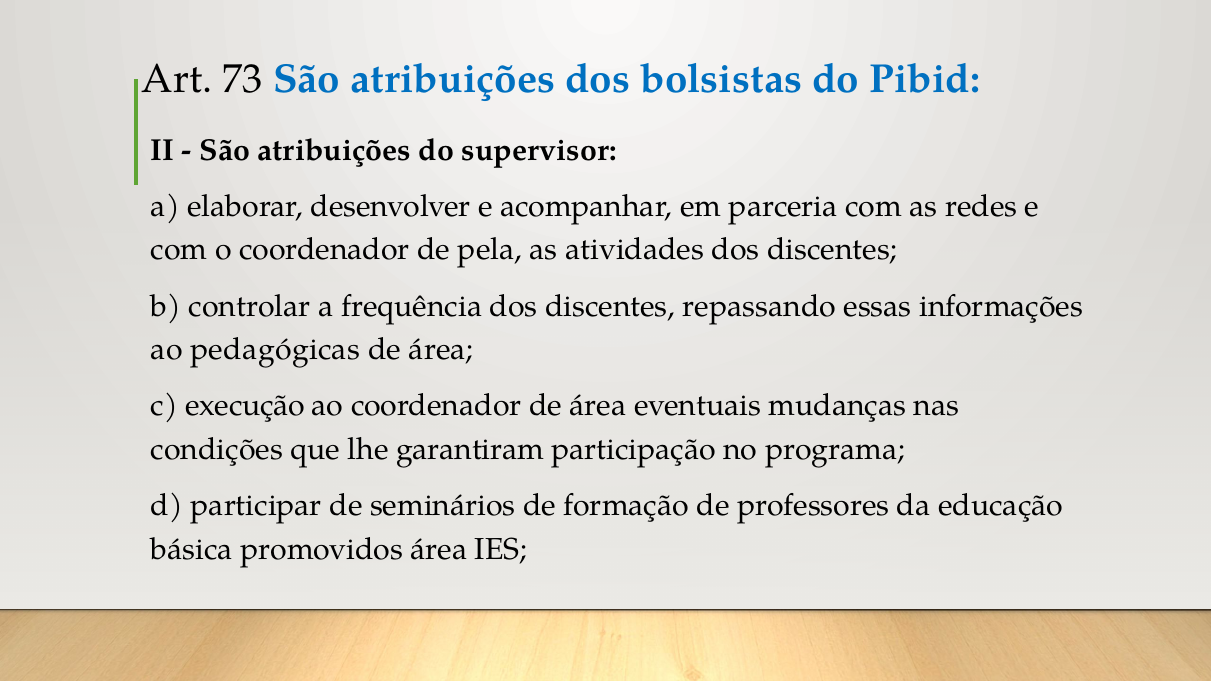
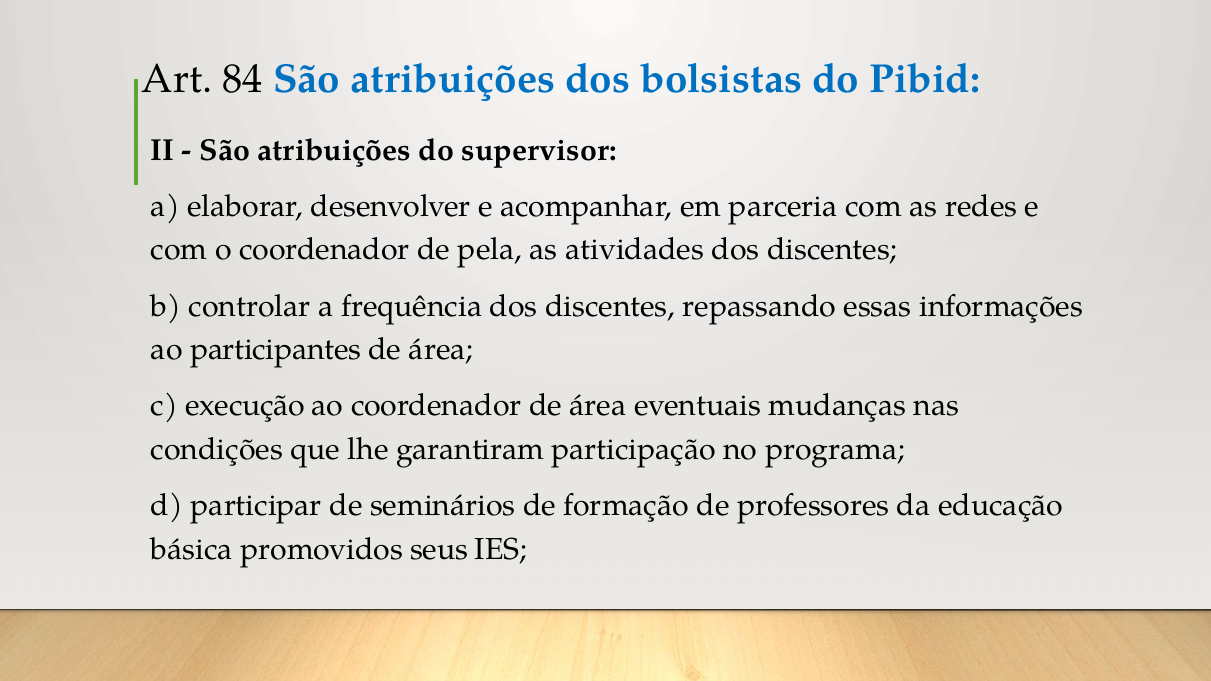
73: 73 -> 84 (243, 79)
pedagógicas: pedagógicas -> participantes (276, 350)
promovidos área: área -> seus (439, 549)
